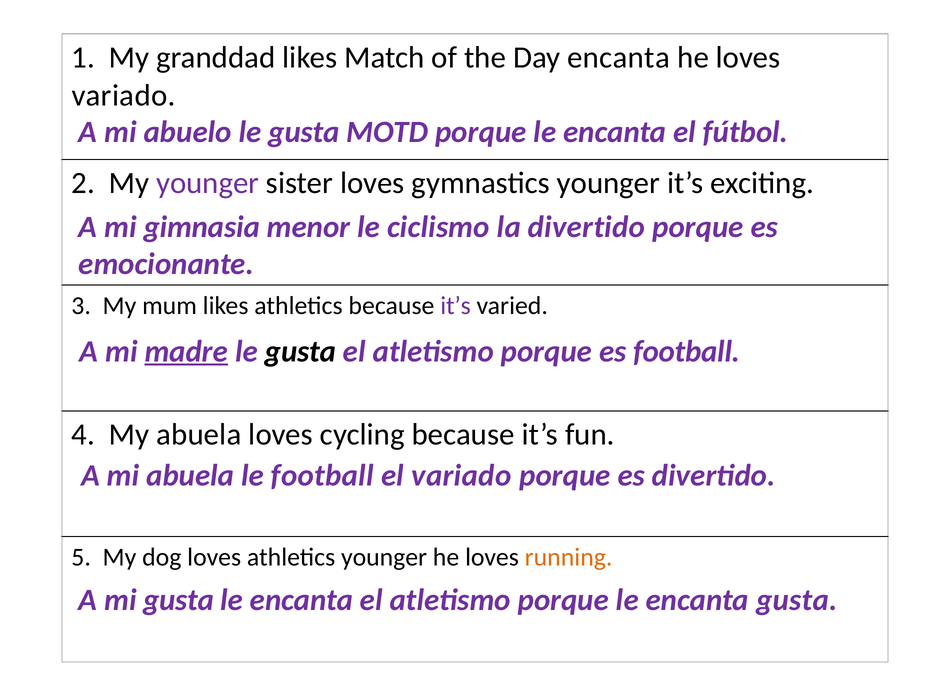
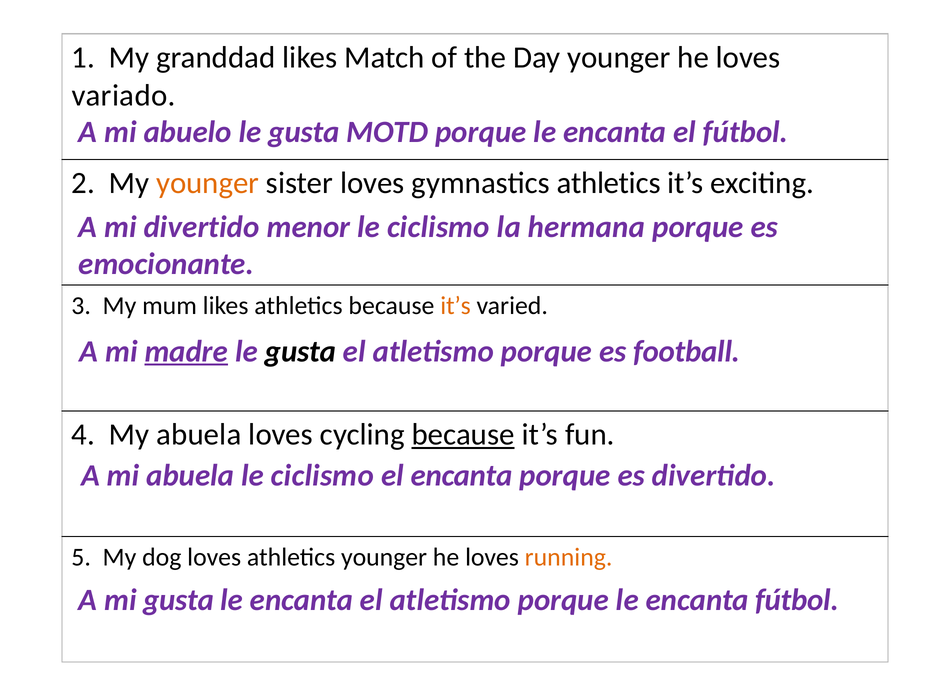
Day encanta: encanta -> younger (619, 58)
younger colour: purple -> orange (208, 183)
gymnastics younger: younger -> athletics (609, 183)
mi gimnasia: gimnasia -> divertido (202, 227)
la divertido: divertido -> hermana (586, 227)
it’s colour: purple -> orange (456, 306)
because underline: none -> present (463, 435)
abuela le football: football -> ciclismo (322, 476)
el variado: variado -> encanta (462, 476)
encanta gusta: gusta -> fútbol (797, 600)
